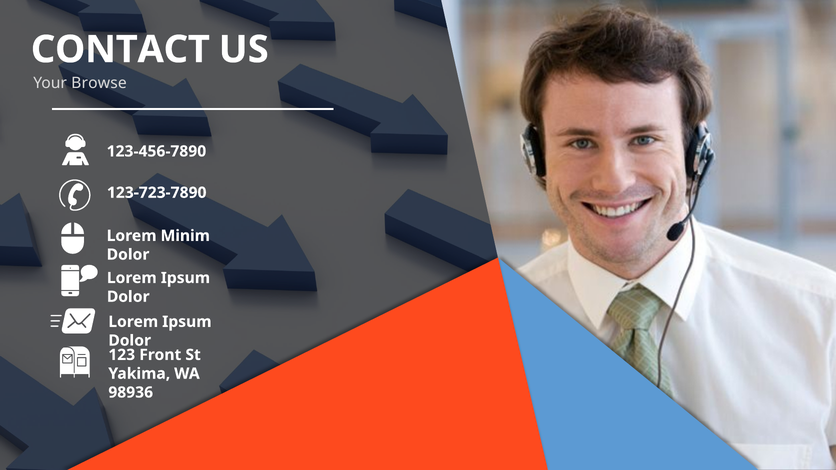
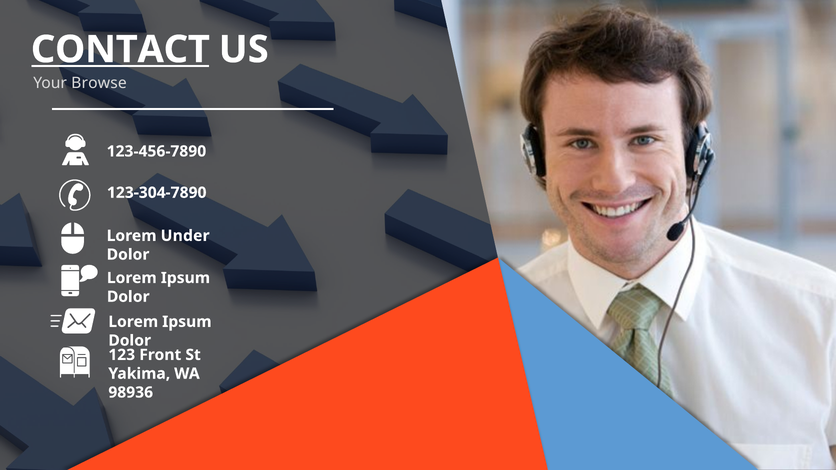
CONTACT underline: none -> present (120, 50)
123-723-7890: 123-723-7890 -> 123-304-7890 (157, 193)
Minim: Minim -> Under (185, 236)
